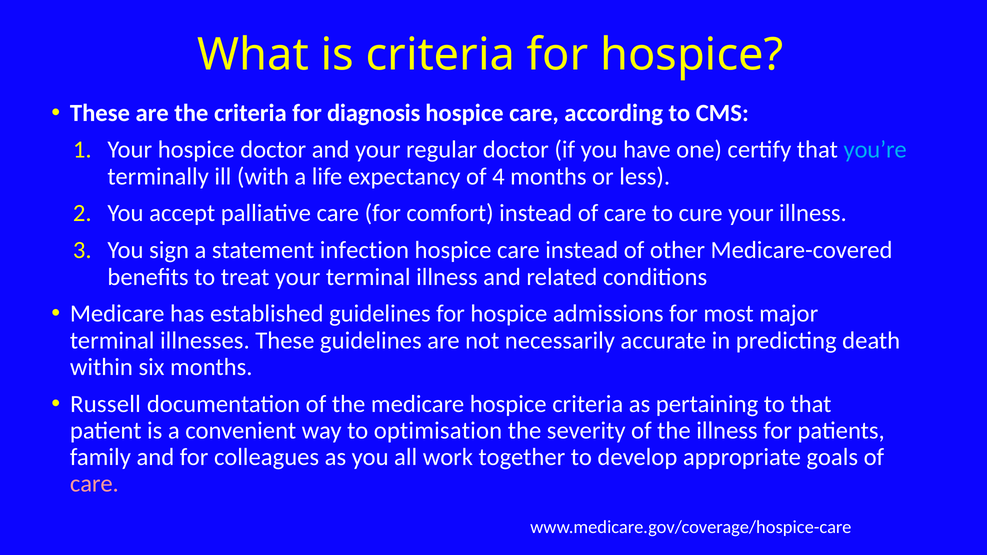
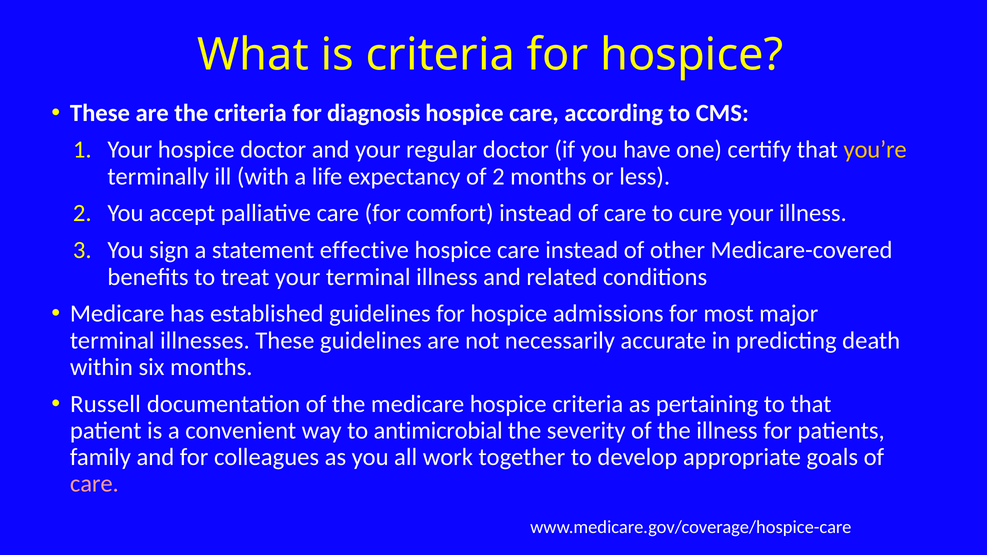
you’re colour: light blue -> yellow (875, 150)
of 4: 4 -> 2 (498, 176)
infection: infection -> effective (364, 250)
optimisation: optimisation -> antimicrobial (438, 431)
